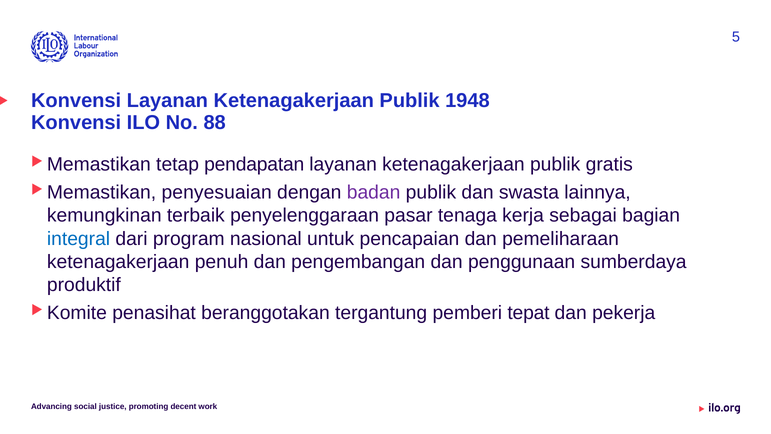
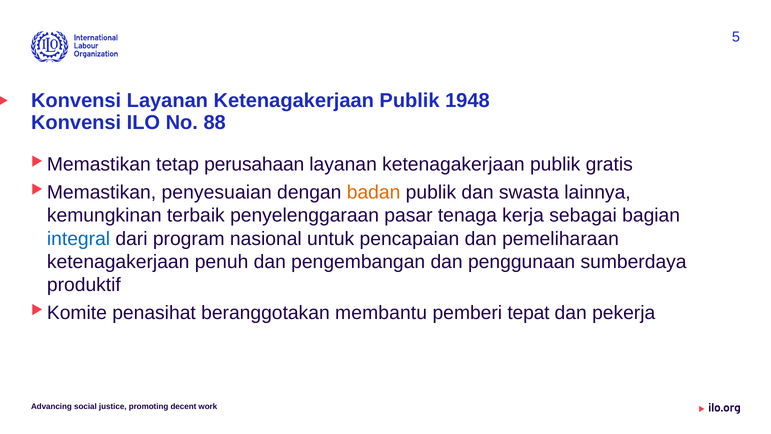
pendapatan: pendapatan -> perusahaan (254, 164)
badan colour: purple -> orange (374, 192)
tergantung: tergantung -> membantu (381, 313)
